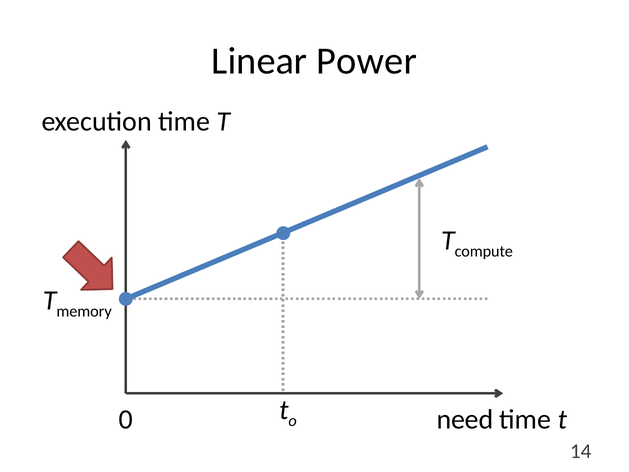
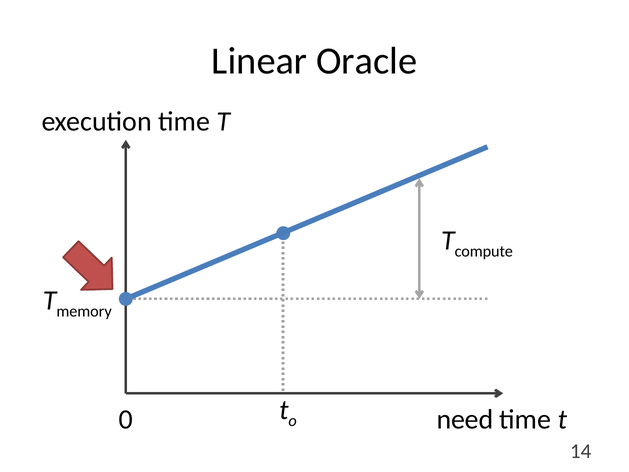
Power: Power -> Oracle (367, 61)
